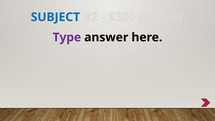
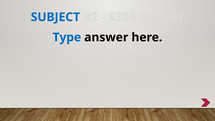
Type colour: purple -> blue (67, 37)
